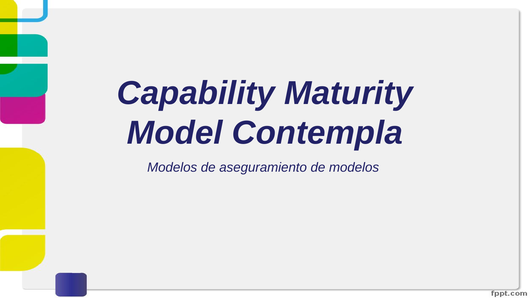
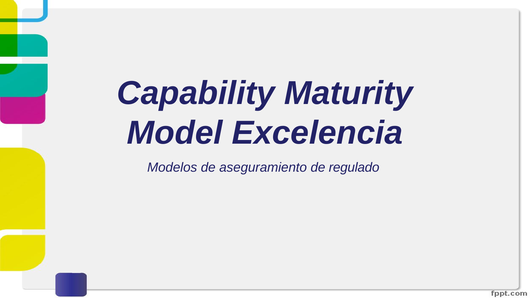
Contempla: Contempla -> Excelencia (317, 133)
de modelos: modelos -> regulado (354, 167)
